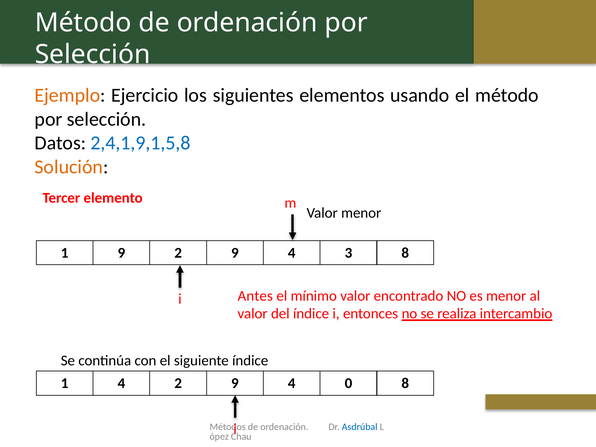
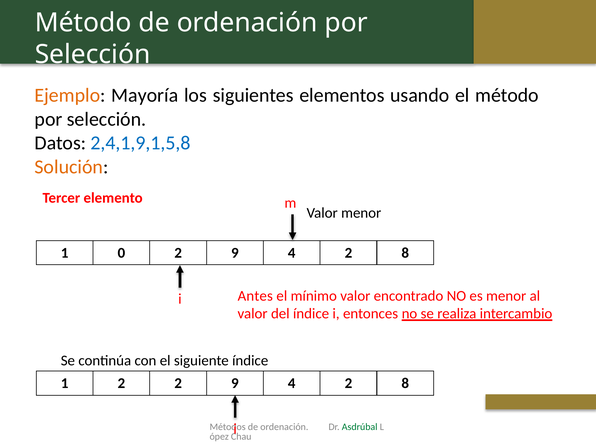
Ejercicio: Ejercicio -> Mayoría (145, 95)
1 9: 9 -> 0 (121, 253)
3: 3 -> 2 (348, 253)
1 4: 4 -> 2 (121, 383)
0: 0 -> 2 (348, 383)
Asdrúbal colour: blue -> green (360, 427)
